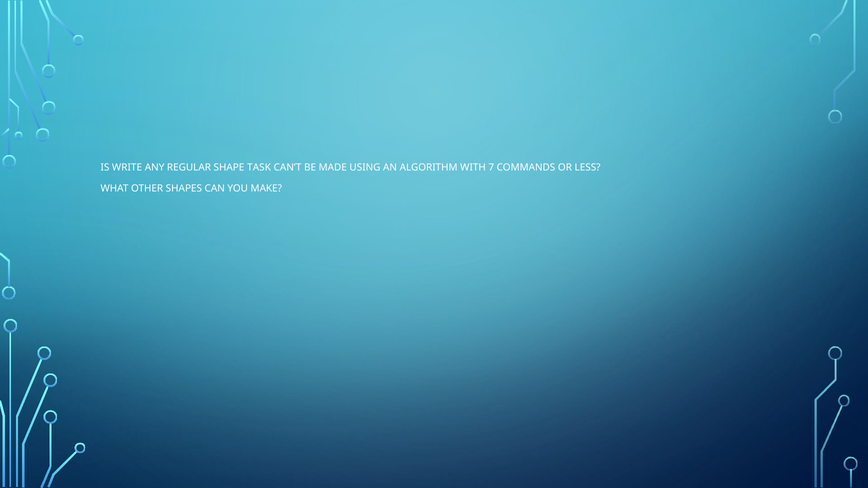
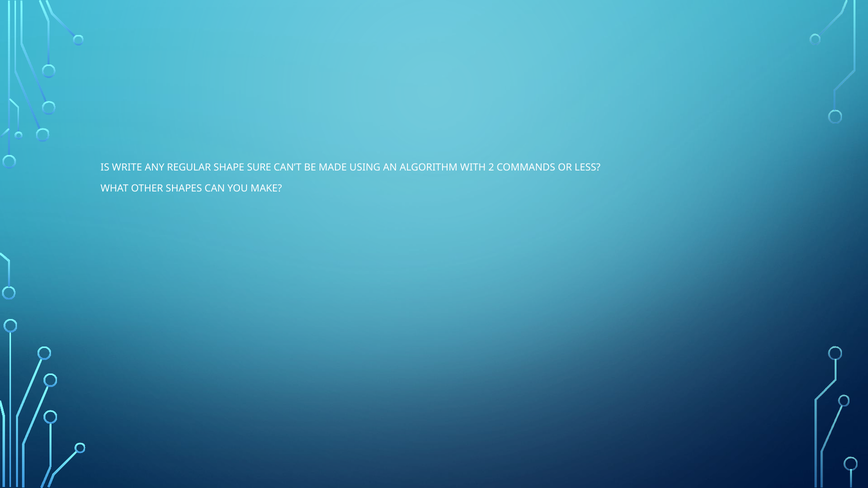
TASK: TASK -> SURE (259, 167)
7: 7 -> 2 (491, 167)
